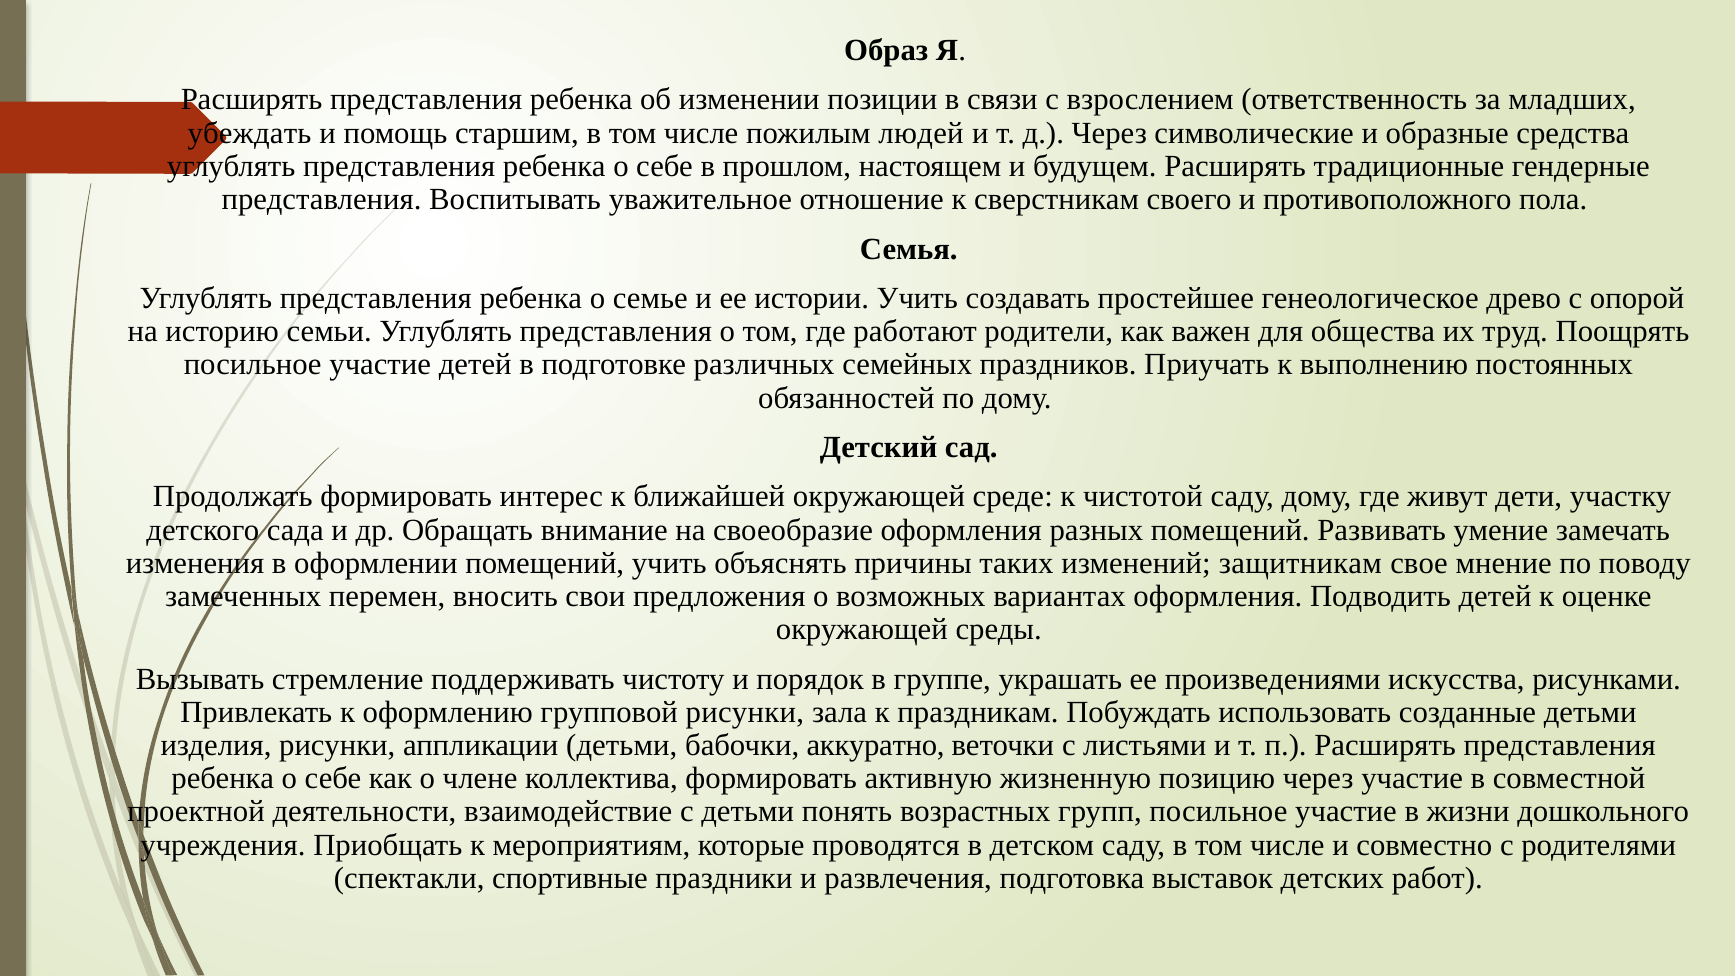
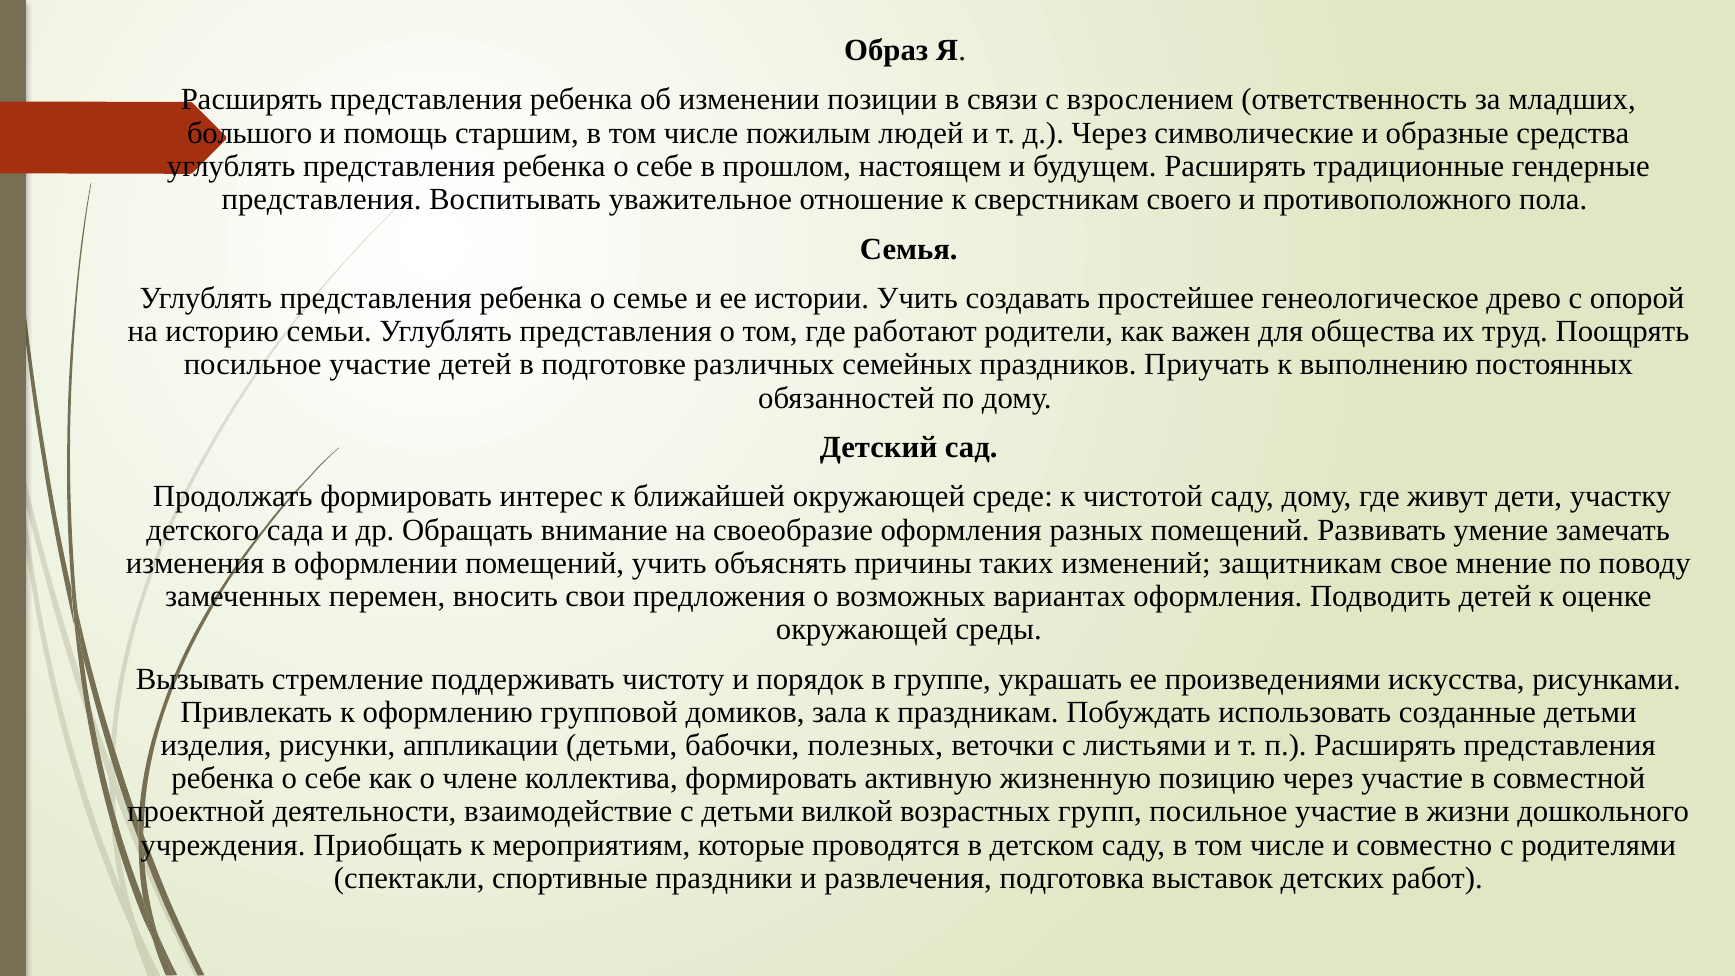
убеждать: убеждать -> большого (250, 133)
групповой рисунки: рисунки -> домиков (745, 712)
аккуратно: аккуратно -> полезных (875, 745)
понять: понять -> вилкой (847, 812)
